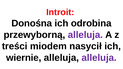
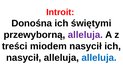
odrobina: odrobina -> świętymi (91, 23)
wiernie: wiernie -> nasycił (24, 58)
alleluja colour: purple -> blue (99, 58)
